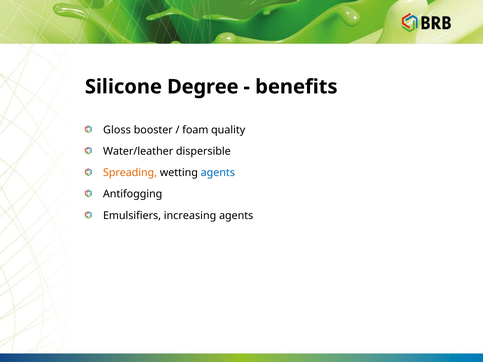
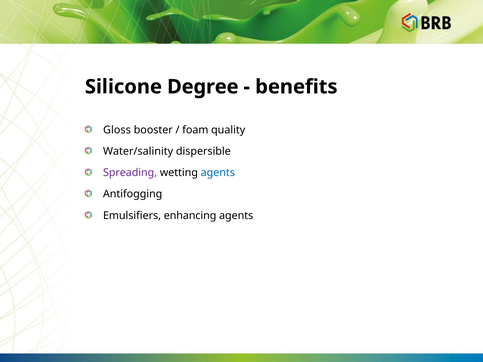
Water/leather: Water/leather -> Water/salinity (138, 151)
Spreading colour: orange -> purple (130, 173)
increasing: increasing -> enhancing (190, 216)
